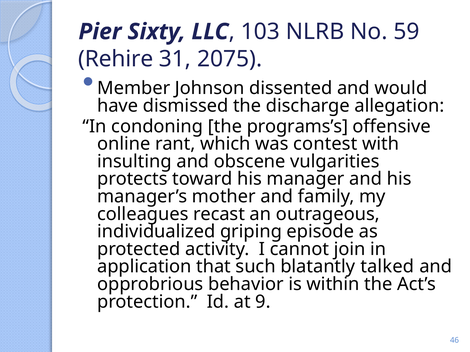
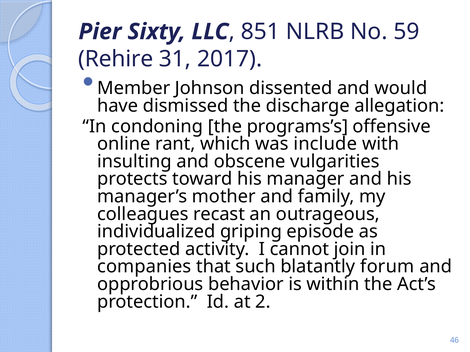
103: 103 -> 851 (260, 32)
2075: 2075 -> 2017 (230, 59)
contest: contest -> include (325, 144)
application: application -> companies (144, 267)
talked: talked -> forum (387, 267)
9: 9 -> 2 (263, 302)
